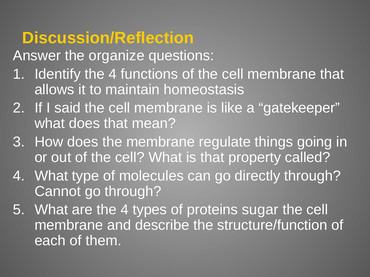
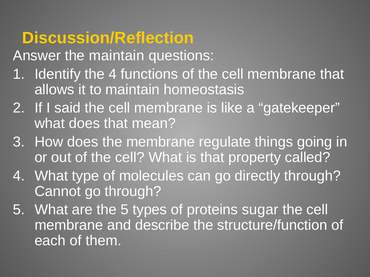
the organize: organize -> maintain (117, 56)
are the 4: 4 -> 5 (125, 210)
